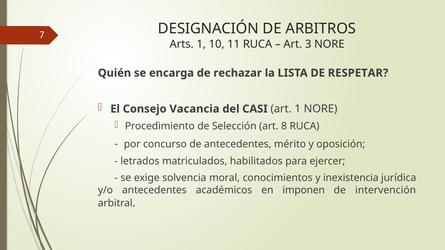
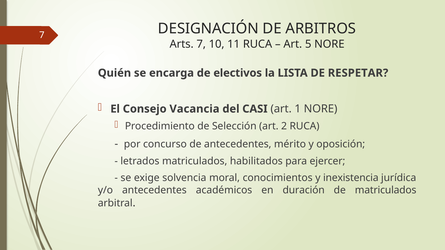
Arts 1: 1 -> 7 (201, 44)
3: 3 -> 5 (308, 44)
rechazar: rechazar -> electivos (238, 73)
8: 8 -> 2 (284, 126)
imponen: imponen -> duración (304, 190)
de intervención: intervención -> matriculados (386, 190)
